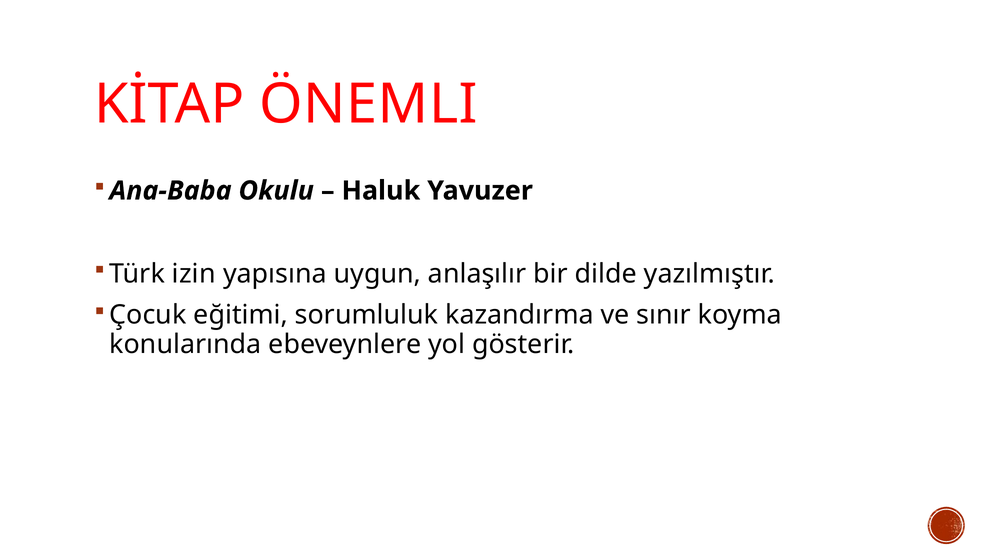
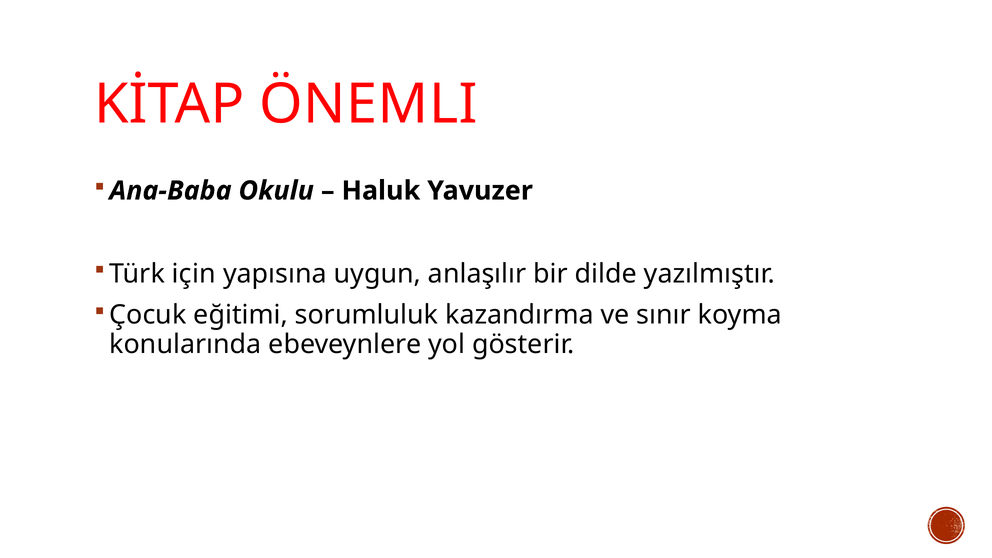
izin: izin -> için (194, 274)
